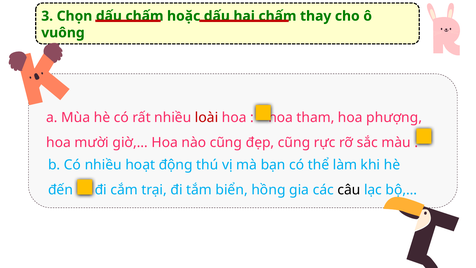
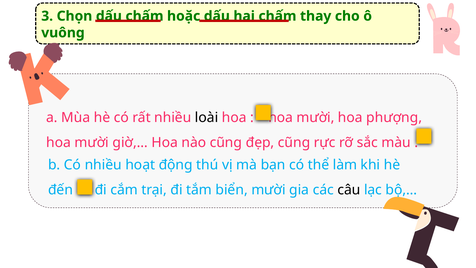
loài colour: red -> black (207, 118)
tham: tham -> mười (316, 118)
biển hồng: hồng -> mười (269, 190)
